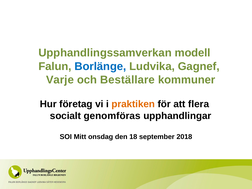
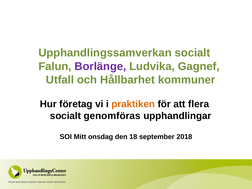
Upphandlingssamverkan modell: modell -> socialt (192, 53)
Borlänge colour: blue -> purple (100, 66)
Varje: Varje -> Utfall (60, 80)
Beställare: Beställare -> Hållbarhet (128, 80)
